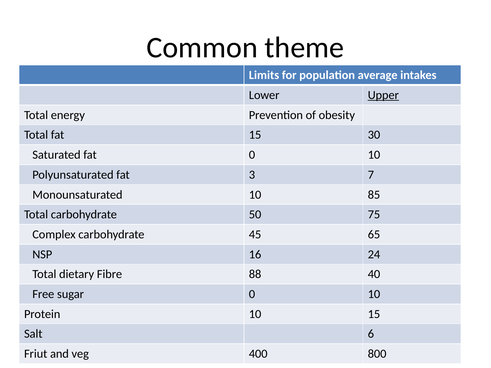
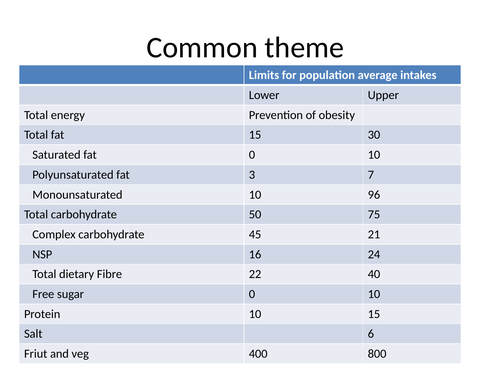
Upper underline: present -> none (383, 95)
85: 85 -> 96 (374, 195)
65: 65 -> 21 (374, 235)
88: 88 -> 22 (255, 274)
